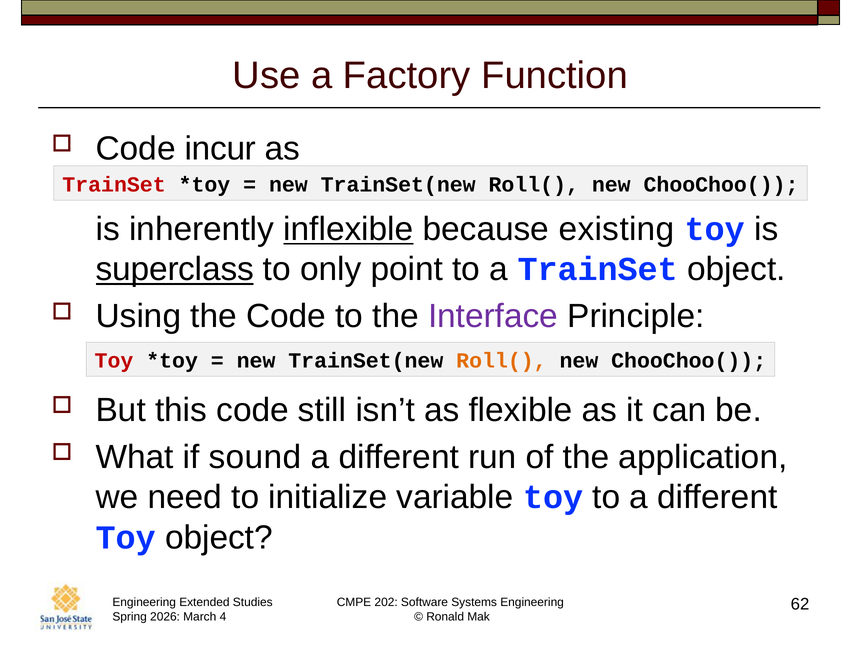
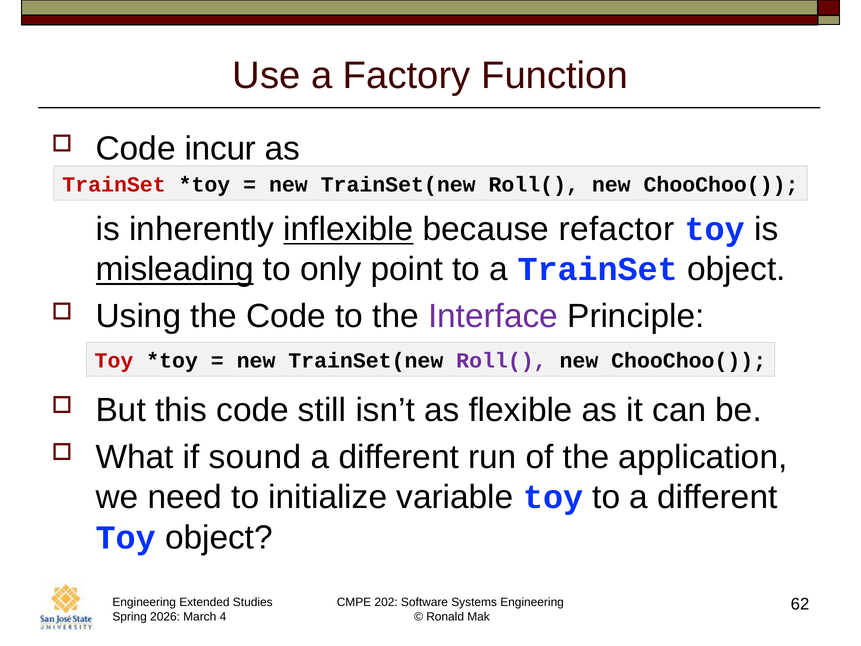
existing: existing -> refactor (617, 229)
superclass: superclass -> misleading (175, 269)
Roll( colour: orange -> purple (501, 361)
